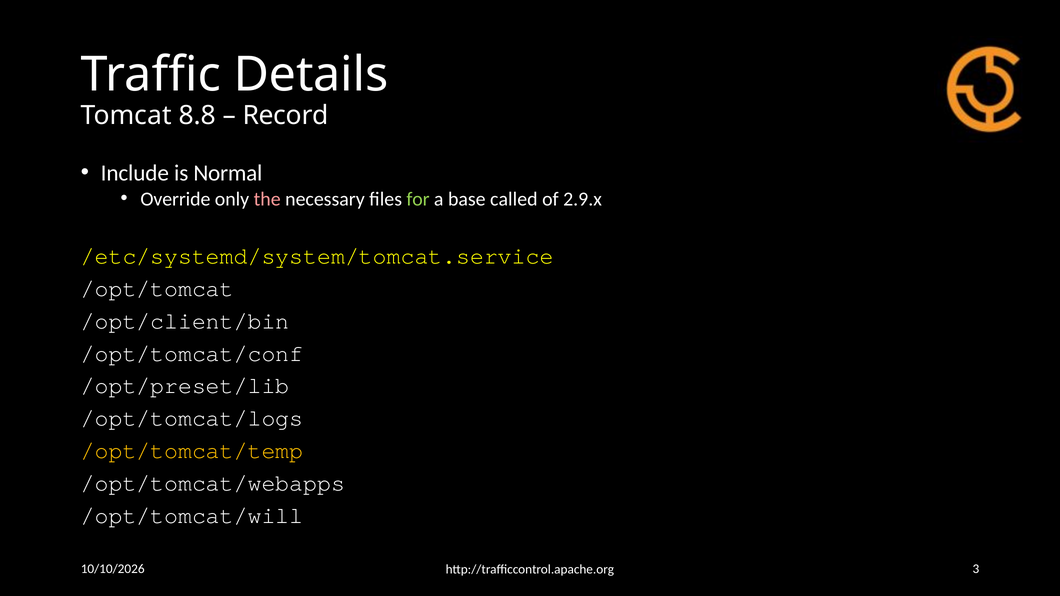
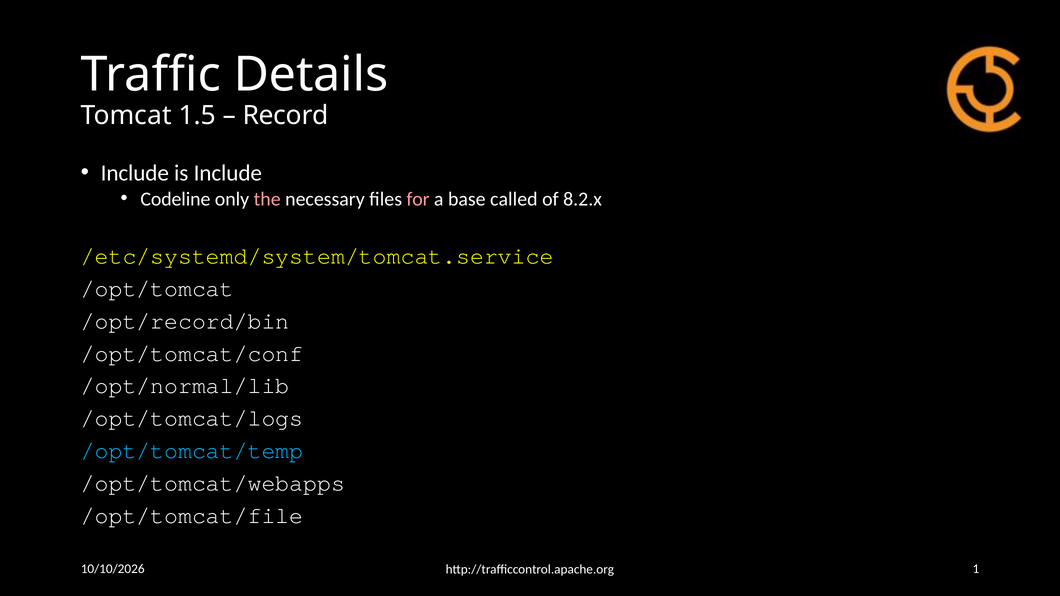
8.8: 8.8 -> 1.5 (197, 115)
is Normal: Normal -> Include (228, 173)
Override: Override -> Codeline (175, 199)
for colour: light green -> pink (418, 199)
2.9.x: 2.9.x -> 8.2.x (583, 199)
/opt/client/bin: /opt/client/bin -> /opt/record/bin (185, 321)
/opt/preset/lib: /opt/preset/lib -> /opt/normal/lib (185, 386)
/opt/tomcat/temp colour: yellow -> light blue (192, 451)
/opt/tomcat/will: /opt/tomcat/will -> /opt/tomcat/file (192, 516)
3: 3 -> 1 (976, 569)
